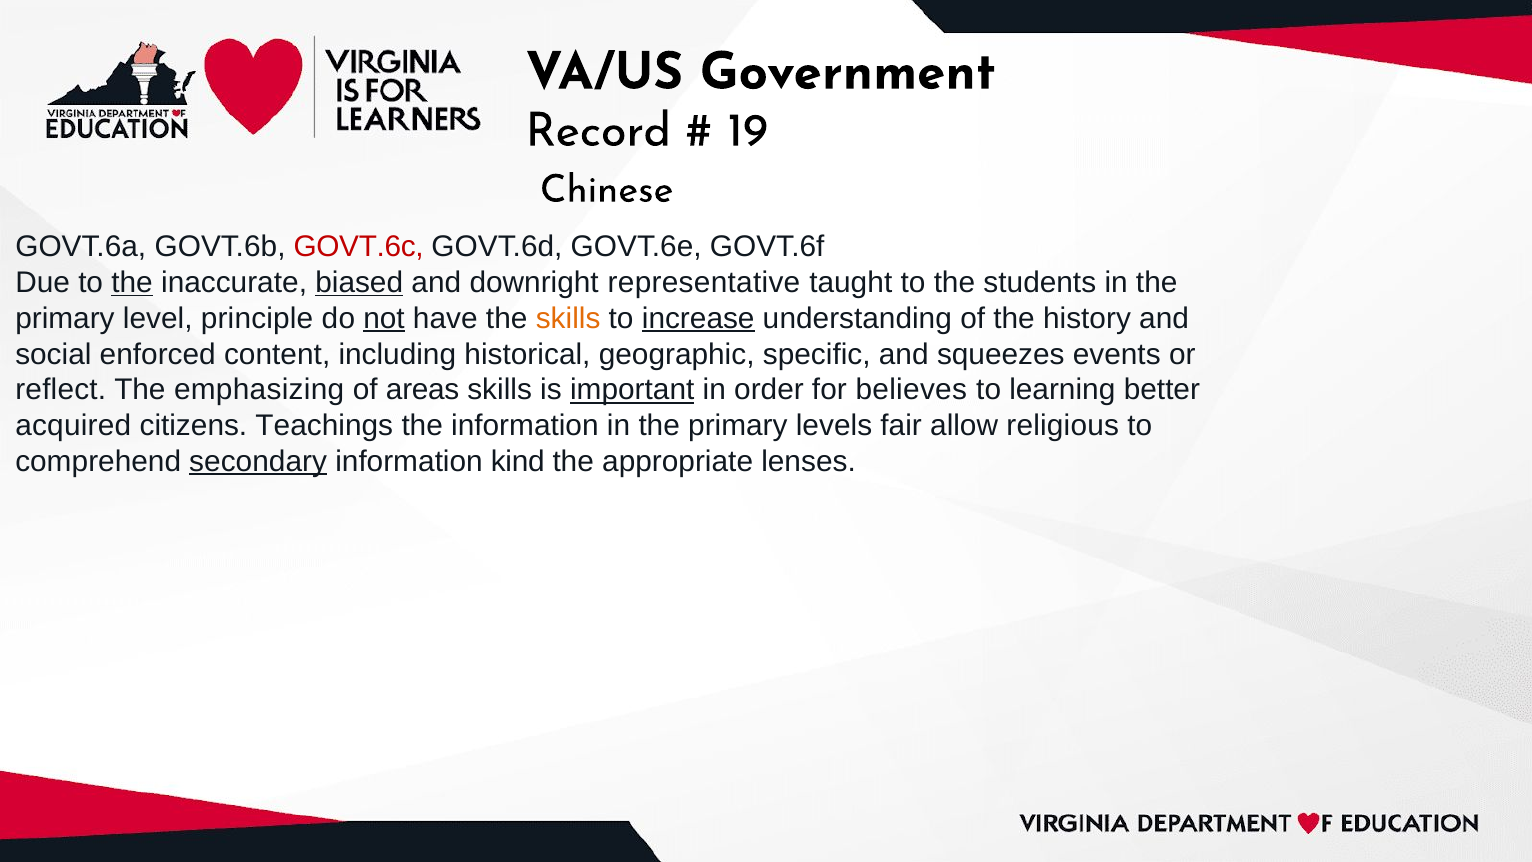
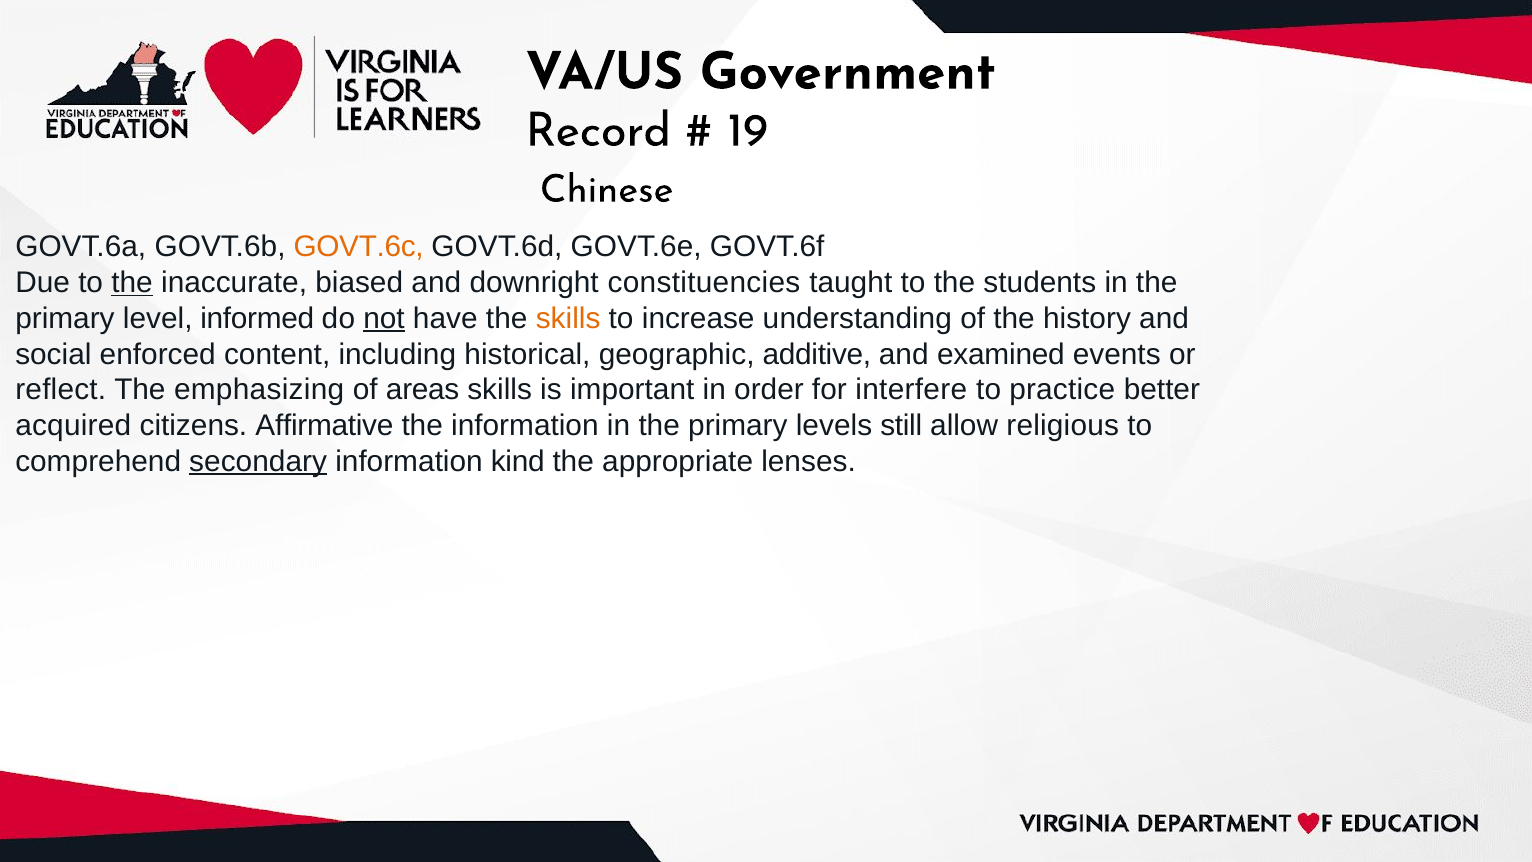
GOVT.6c colour: red -> orange (359, 247)
biased underline: present -> none (359, 283)
representative: representative -> constituencies (704, 283)
principle: principle -> informed (257, 318)
increase underline: present -> none (698, 318)
specific: specific -> additive (817, 354)
squeezes: squeezes -> examined (1001, 354)
important underline: present -> none (632, 390)
believes: believes -> interfere (911, 390)
learning: learning -> practice (1062, 390)
Teachings: Teachings -> Affirmative (324, 426)
fair: fair -> still (901, 426)
